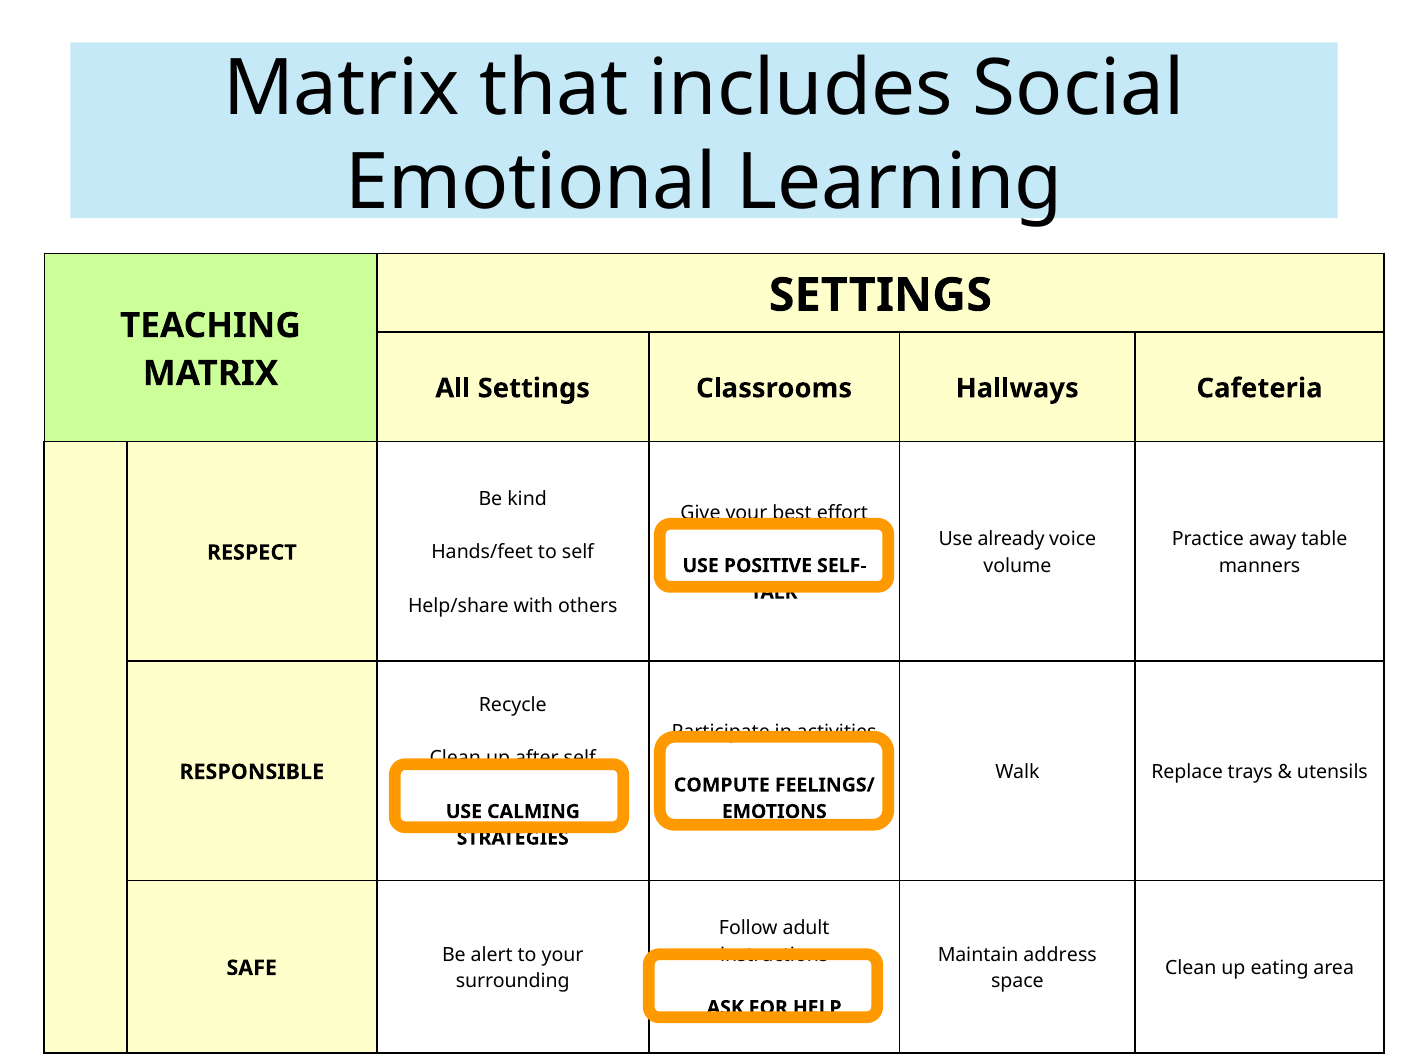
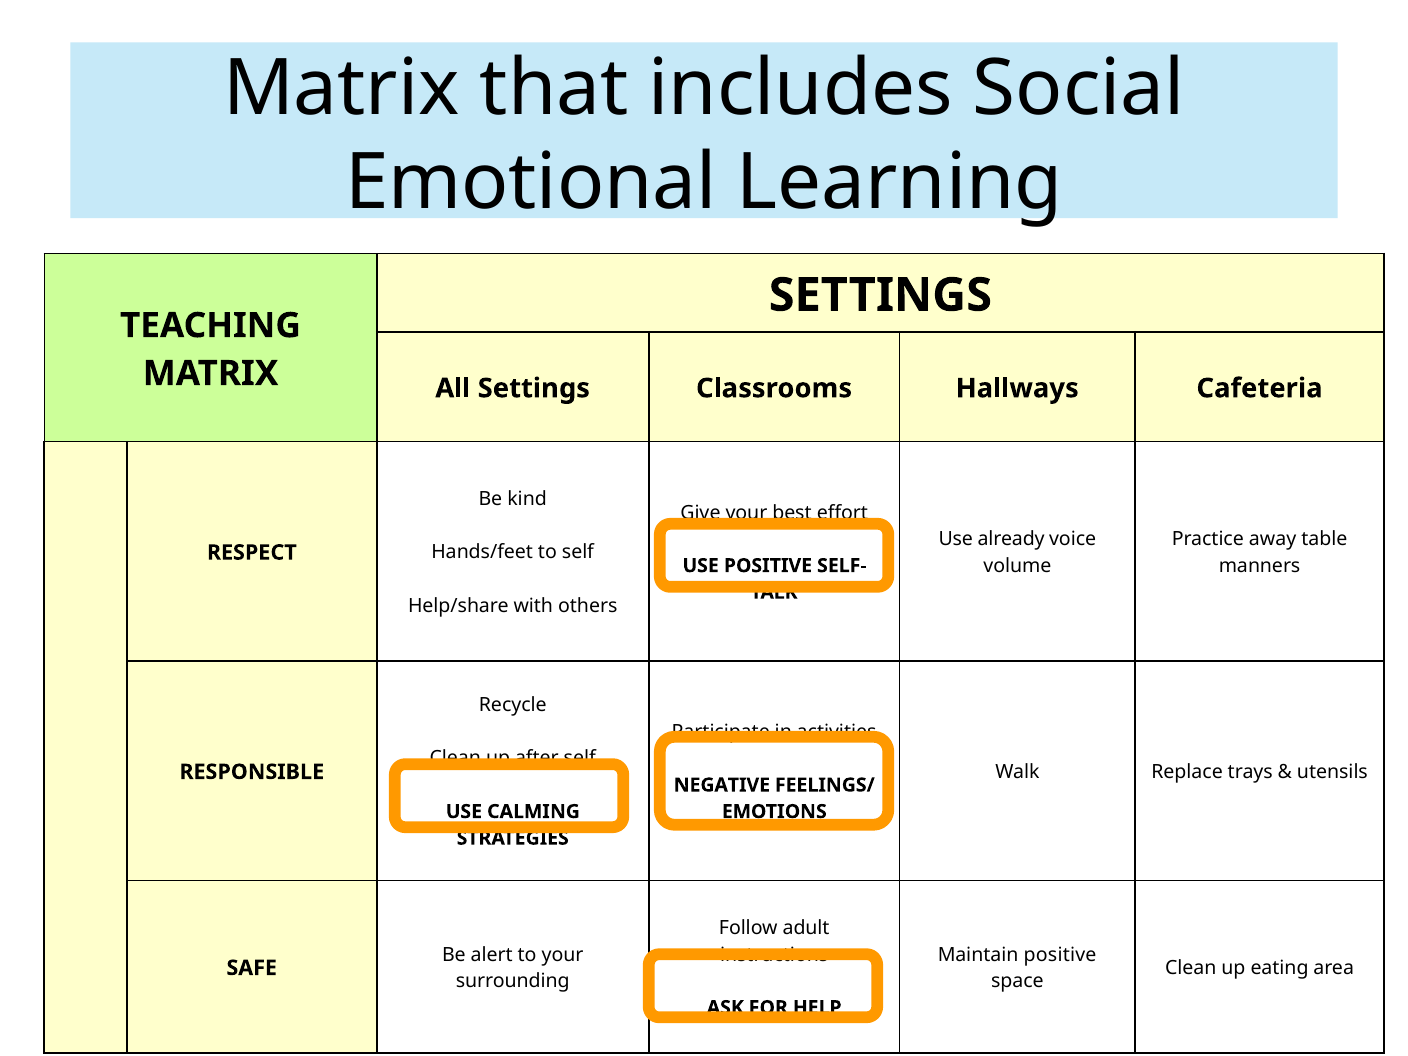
COMPUTE: COMPUTE -> NEGATIVE (722, 785)
Maintain address: address -> positive (1060, 955)
